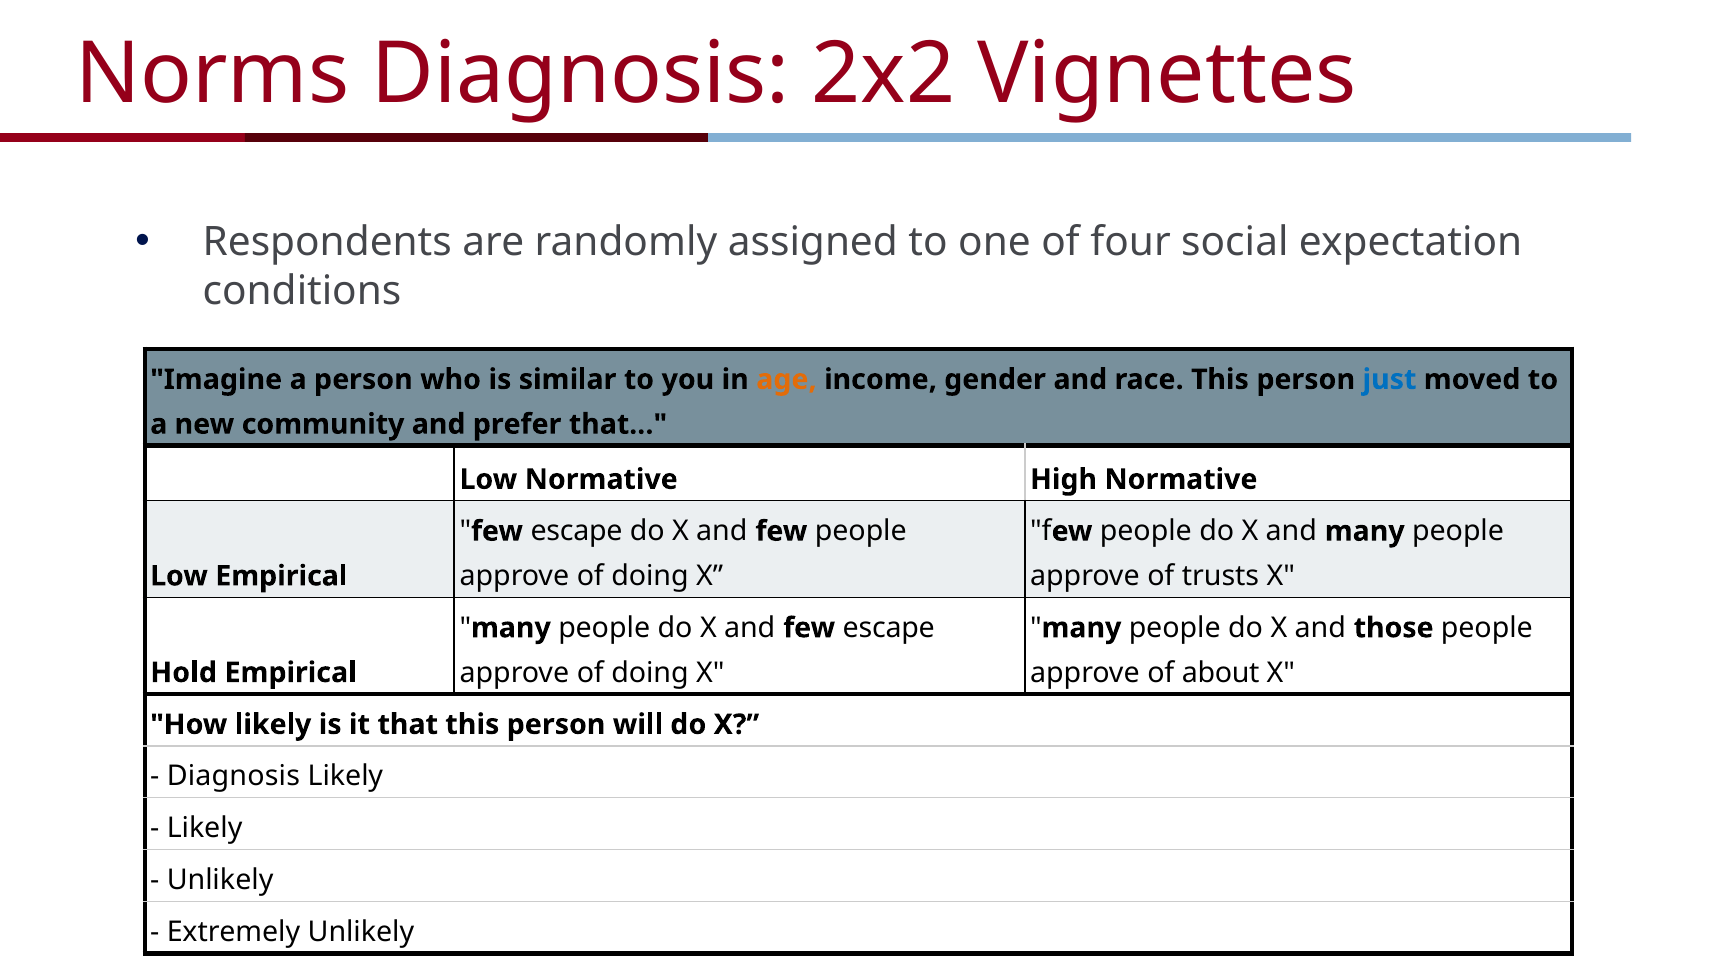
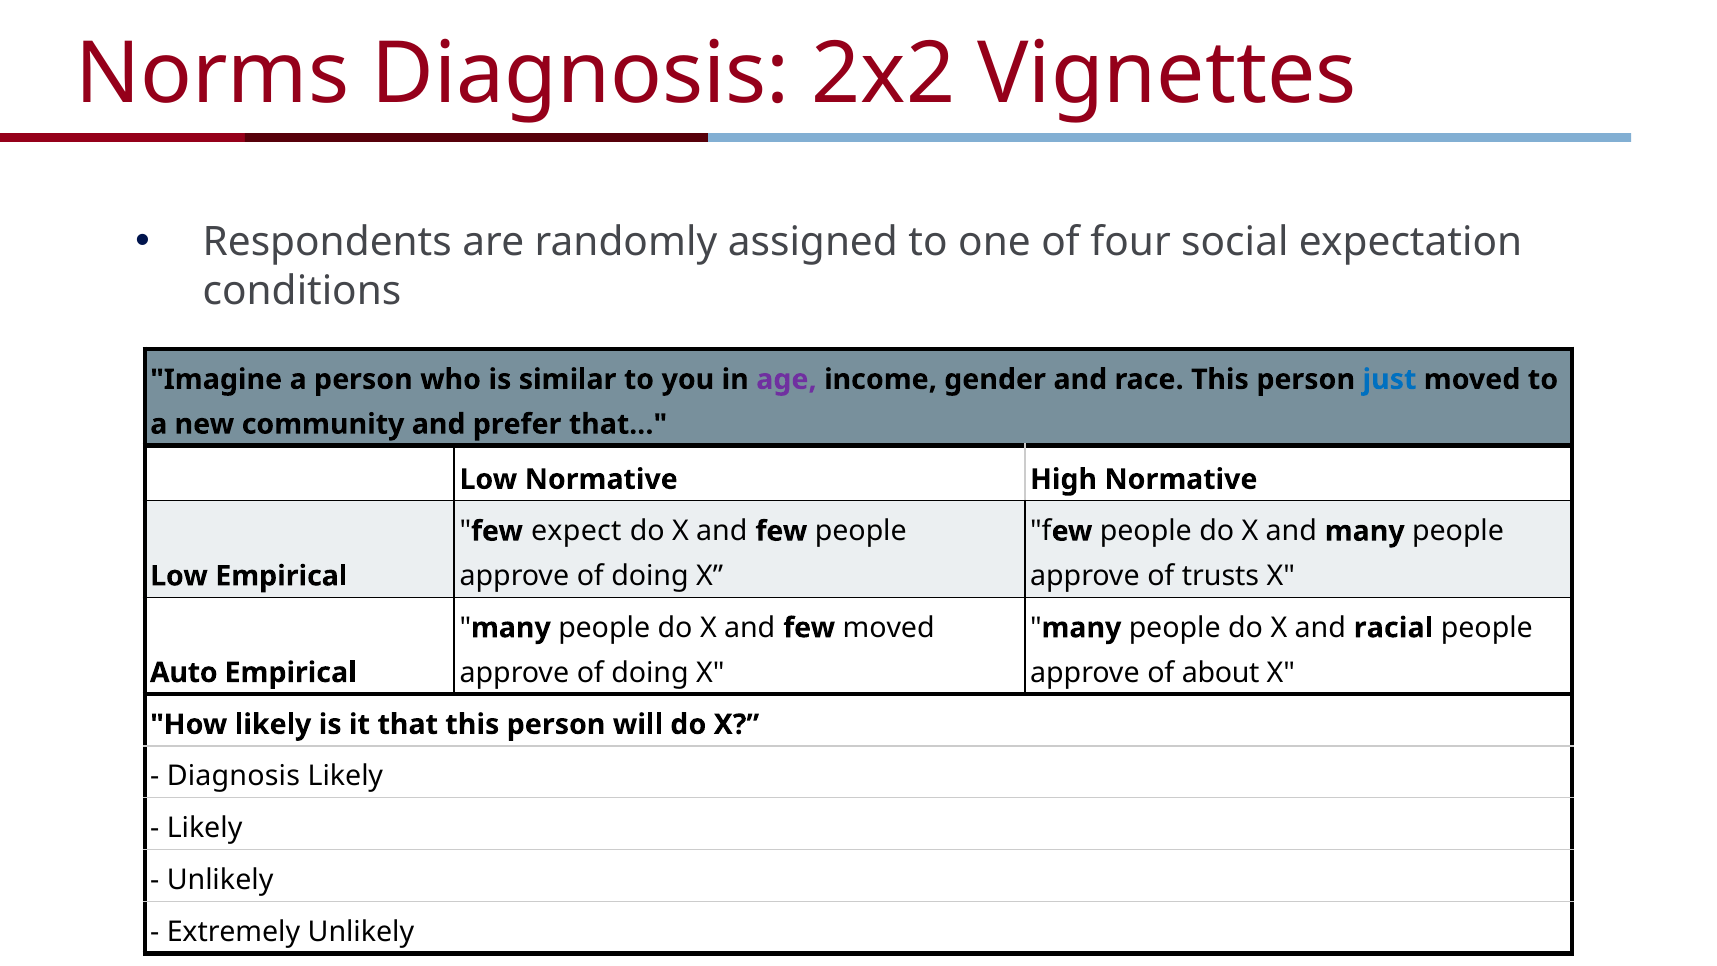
age colour: orange -> purple (786, 379)
escape: escape -> expect (576, 531)
and few escape: escape -> moved (889, 628)
those: those -> racial (1394, 628)
Hold: Hold -> Auto (184, 673)
